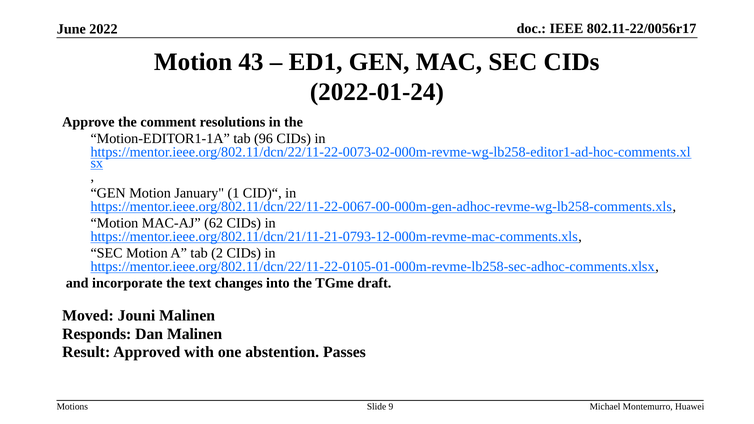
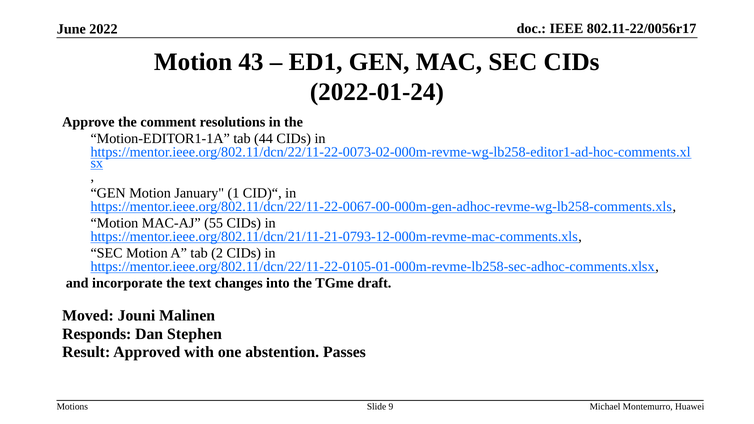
96: 96 -> 44 (264, 139)
62: 62 -> 55 (214, 223)
Dan Malinen: Malinen -> Stephen (195, 334)
